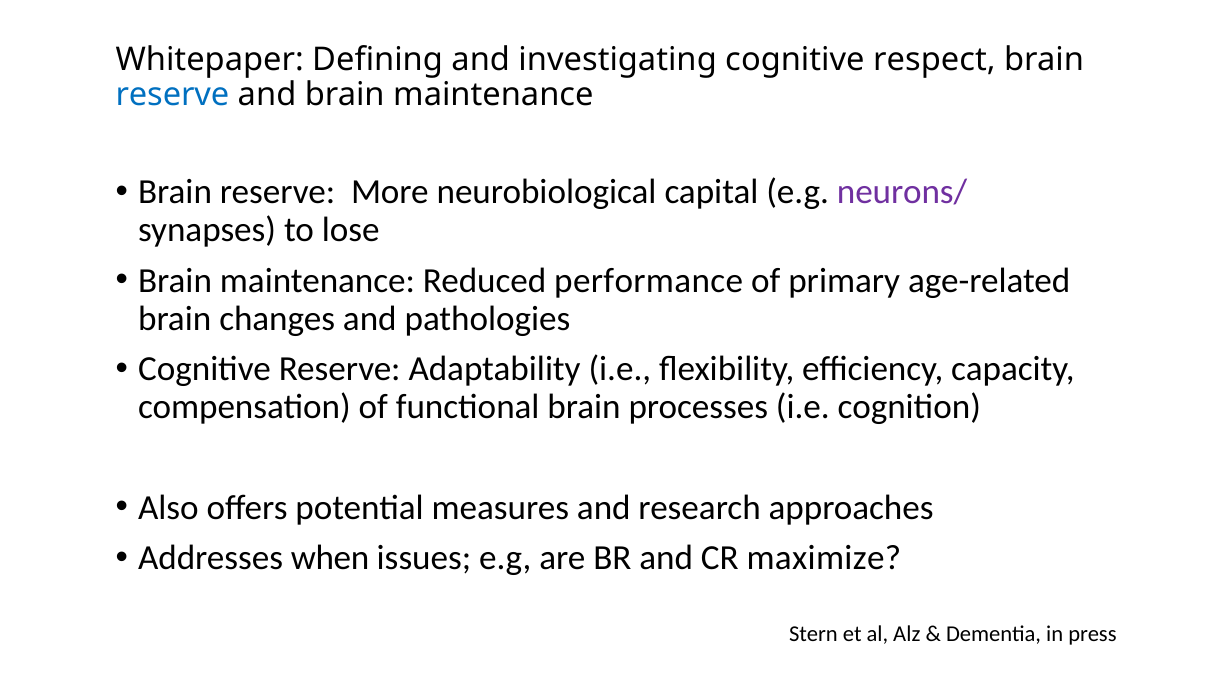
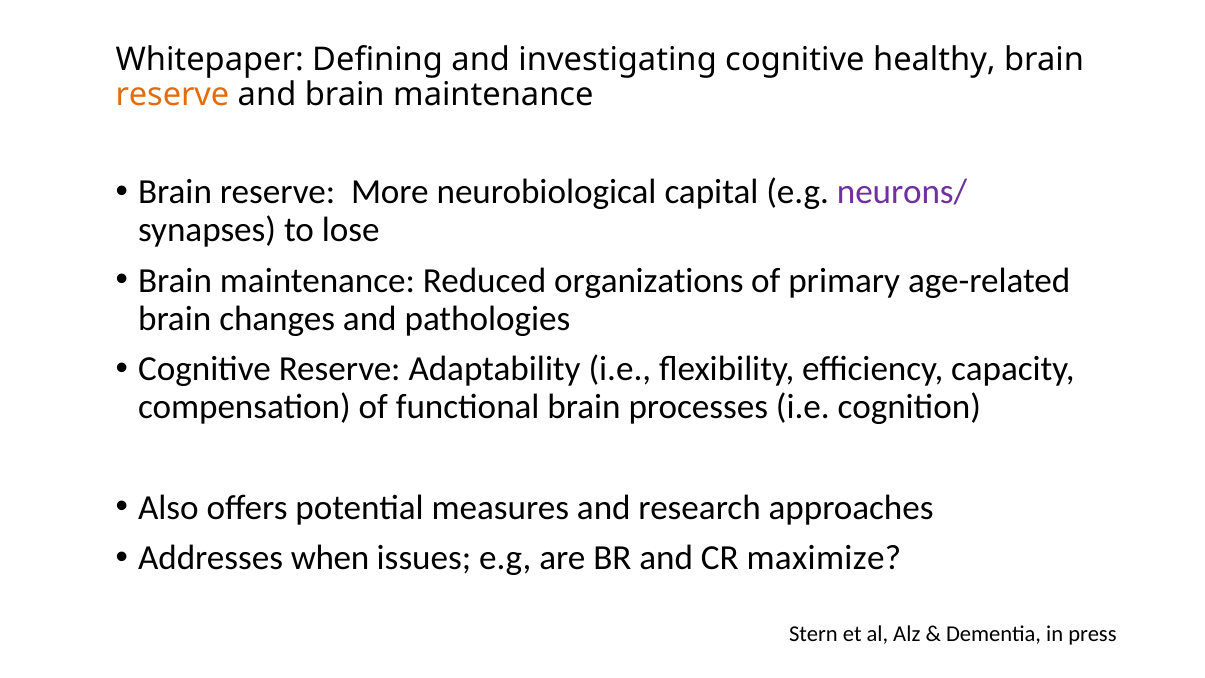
respect: respect -> healthy (934, 60)
reserve colour: blue -> orange (172, 95)
performance: performance -> organizations (649, 280)
